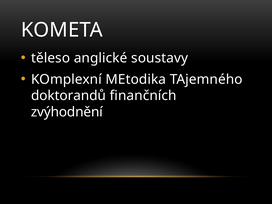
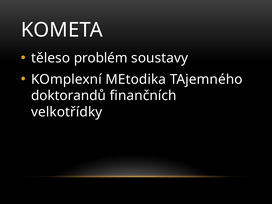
anglické: anglické -> problém (101, 58)
zvýhodnění: zvýhodnění -> velkotřídky (67, 112)
